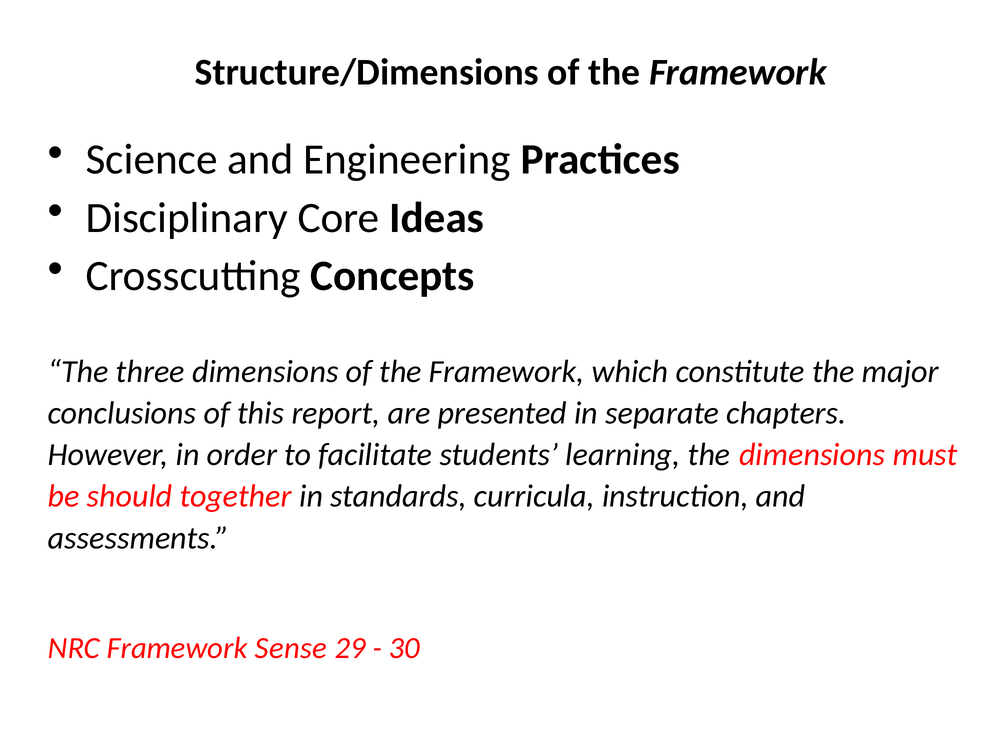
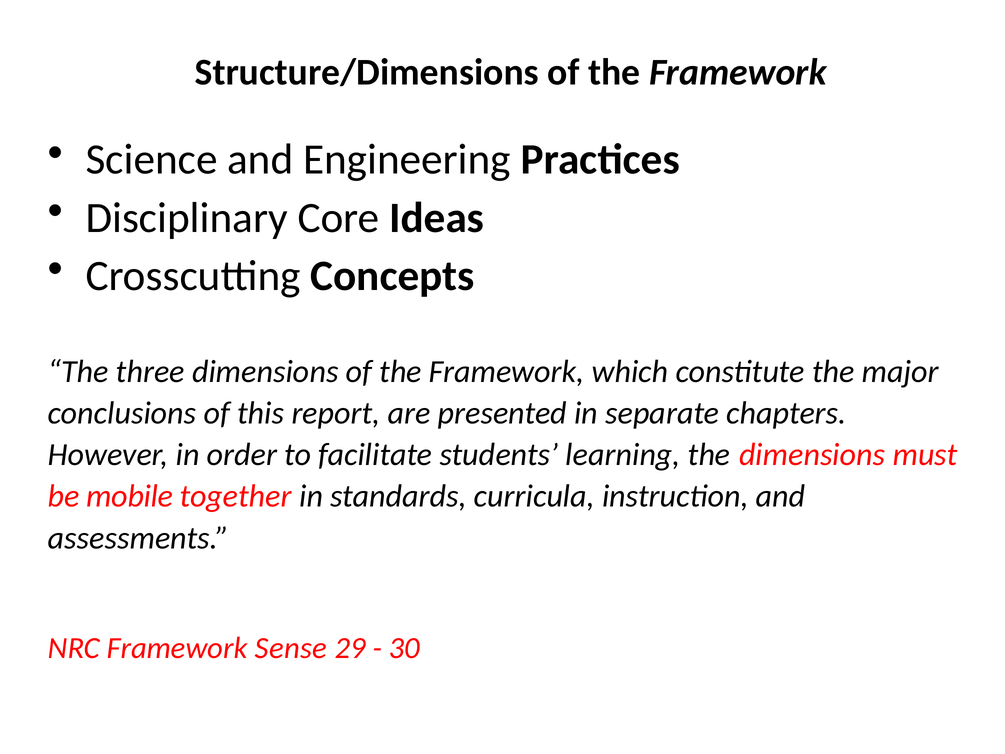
should: should -> mobile (130, 496)
